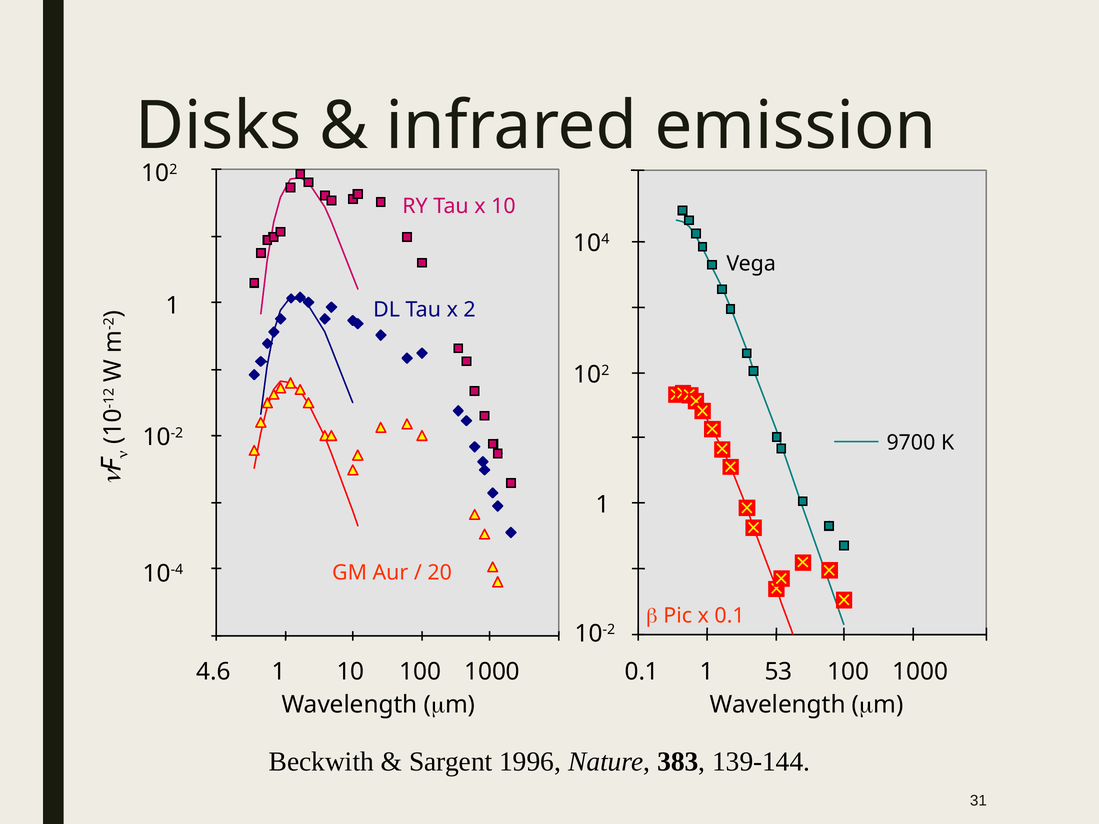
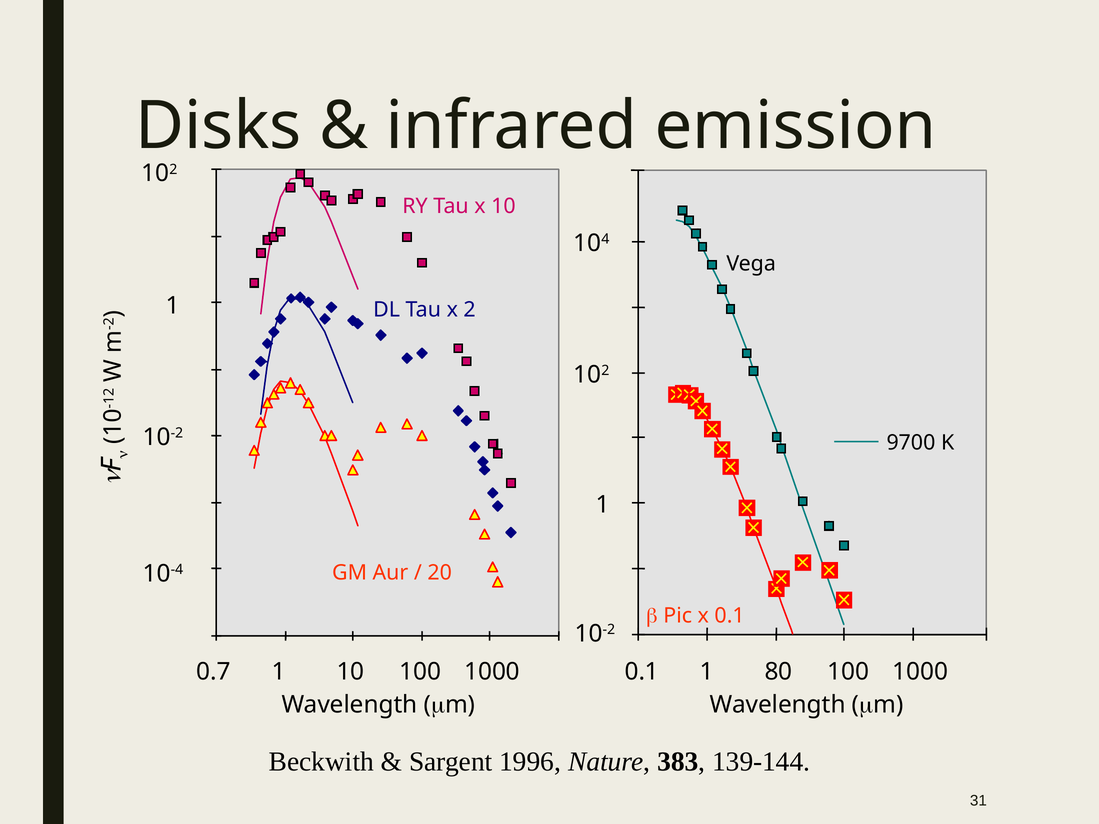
4.6: 4.6 -> 0.7 (213, 672)
53: 53 -> 80 (778, 672)
